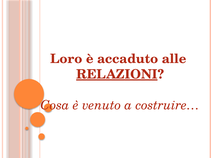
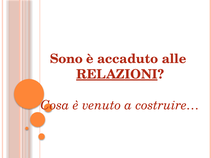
Loro: Loro -> Sono (66, 59)
